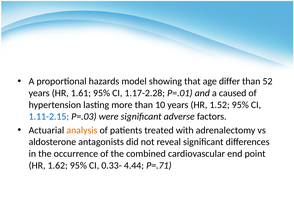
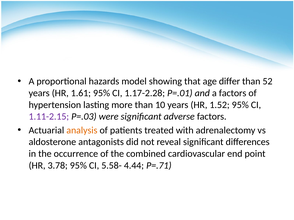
a caused: caused -> factors (233, 93)
1.11-2.15 colour: blue -> purple (49, 117)
1.62: 1.62 -> 3.78 (58, 166)
0.33-: 0.33- -> 5.58- (112, 166)
